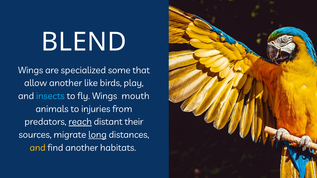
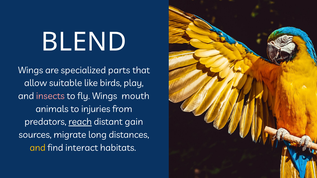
some: some -> parts (119, 70)
allow another: another -> suitable (66, 83)
insects colour: light blue -> pink (50, 96)
their: their -> gain (134, 122)
long underline: present -> none (97, 135)
find another: another -> interact (82, 148)
